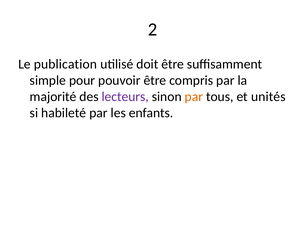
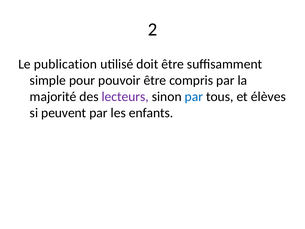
par colour: orange -> blue (194, 97)
unités: unités -> élèves (268, 97)
habileté: habileté -> peuvent (64, 113)
